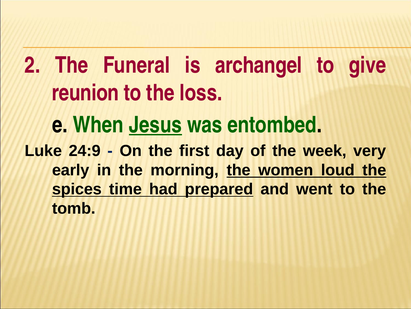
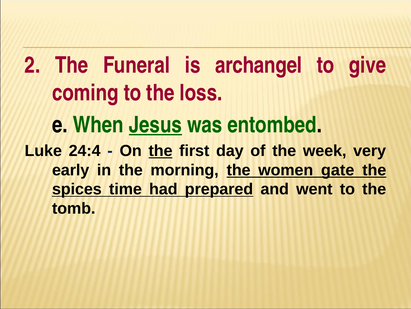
reunion: reunion -> coming (85, 93)
24:9: 24:9 -> 24:4 (85, 151)
the underline: none -> present (161, 151)
loud: loud -> gate (338, 170)
